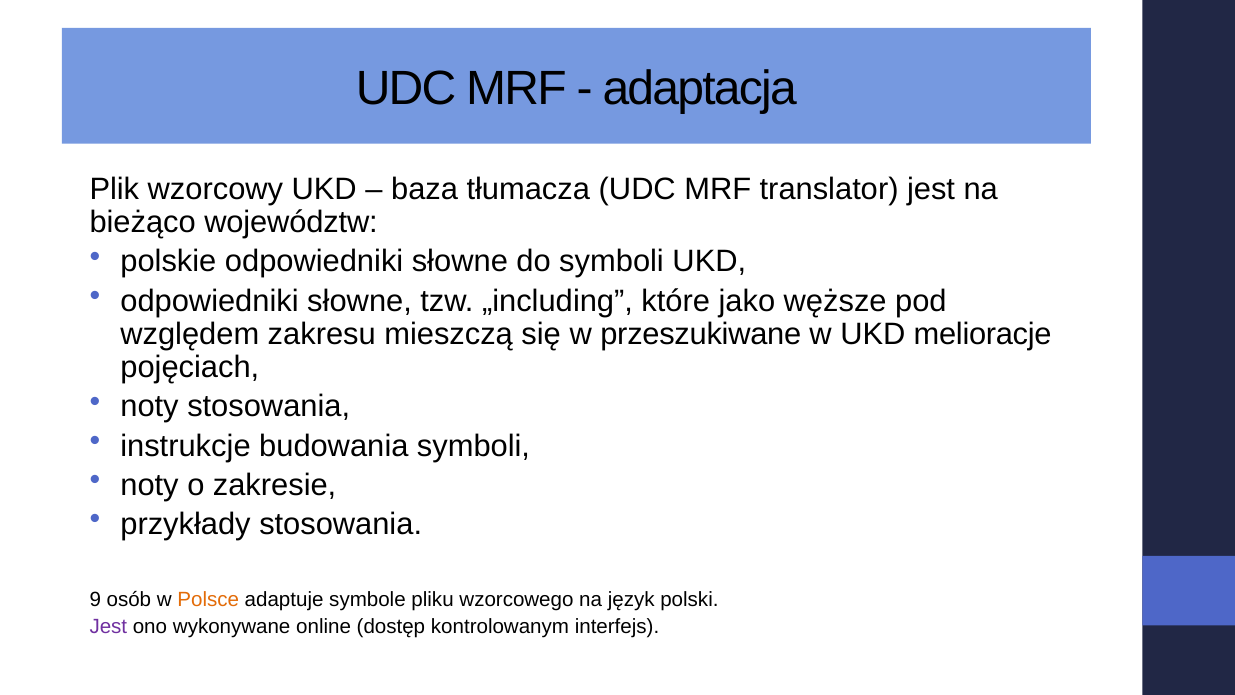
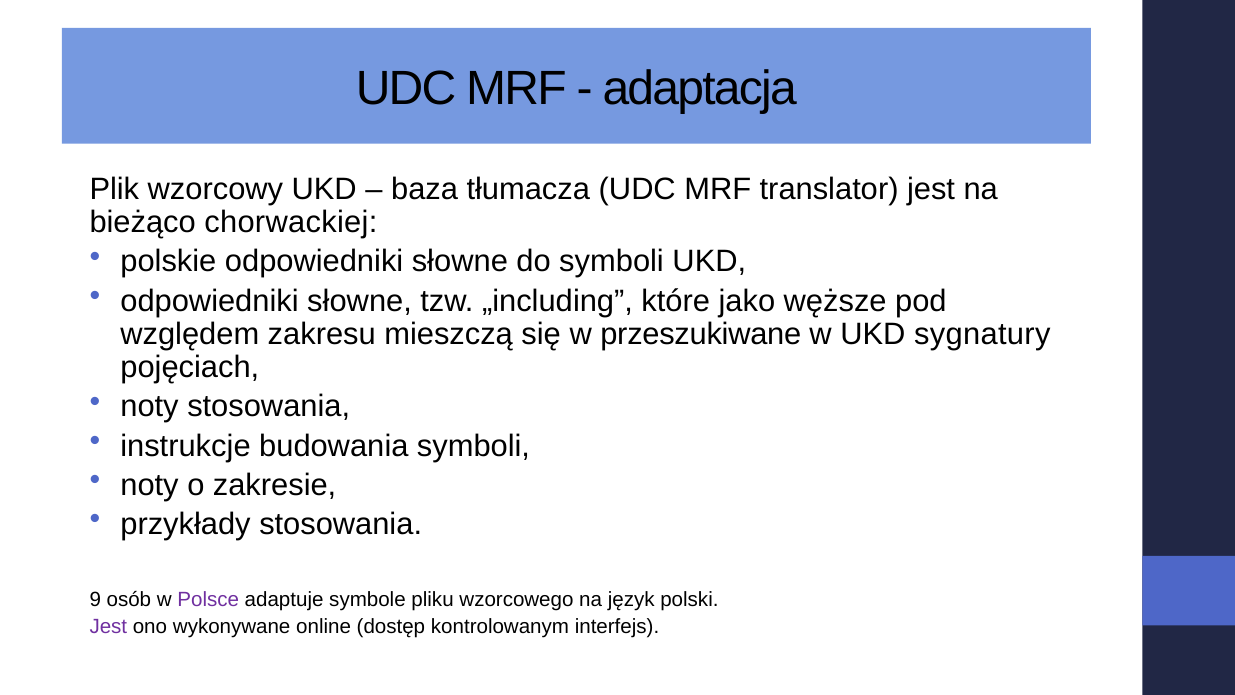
województw: województw -> chorwackiej (291, 222)
melioracje: melioracje -> sygnatury (982, 334)
Polsce colour: orange -> purple (208, 600)
